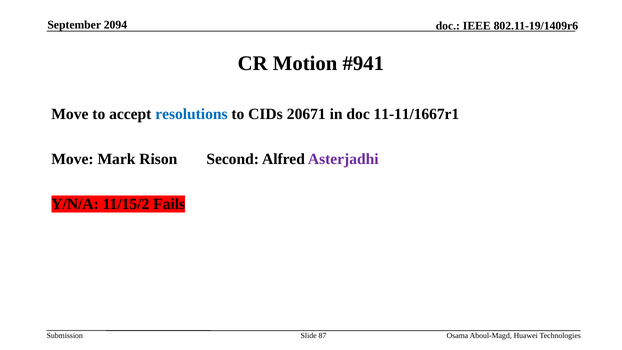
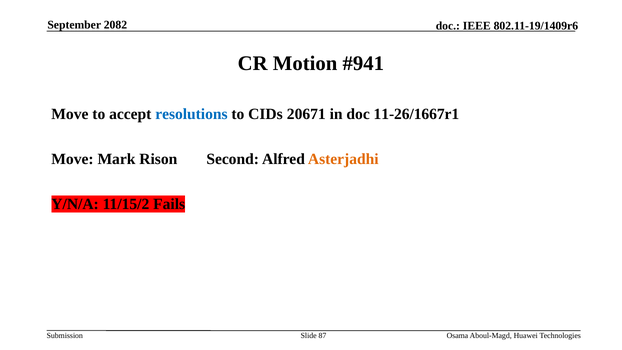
2094: 2094 -> 2082 (115, 25)
11-11/1667r1: 11-11/1667r1 -> 11-26/1667r1 (416, 114)
Asterjadhi colour: purple -> orange (343, 159)
